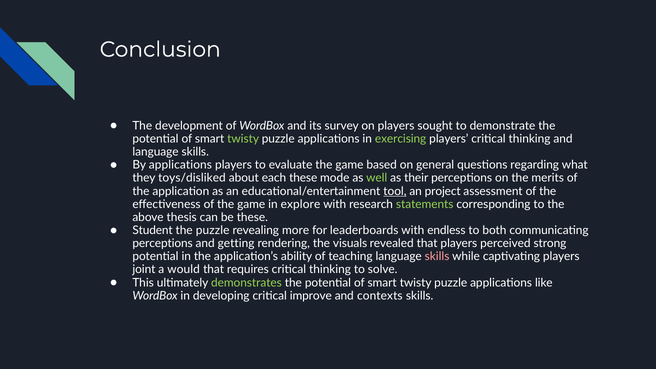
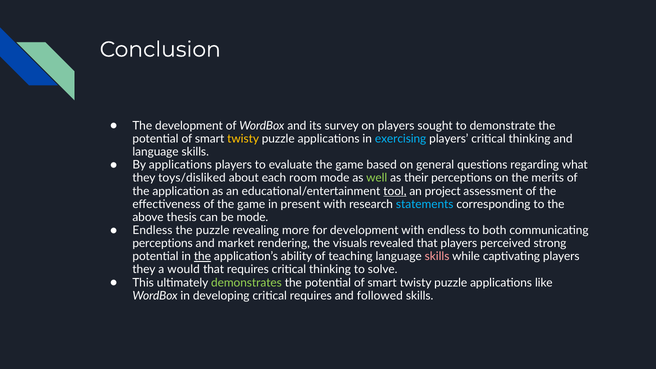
twisty colour: light green -> yellow (243, 139)
exercising colour: light green -> light blue (401, 139)
each these: these -> room (303, 178)
explore: explore -> present (301, 204)
statements colour: light green -> light blue (425, 204)
be these: these -> mode (252, 217)
Student: Student -> Endless (152, 230)
for leaderboards: leaderboards -> development (364, 230)
getting: getting -> market (236, 243)
the underline: none -> present (202, 256)
joint: joint -> they (144, 270)
critical improve: improve -> requires (311, 296)
contexts: contexts -> followed (380, 296)
